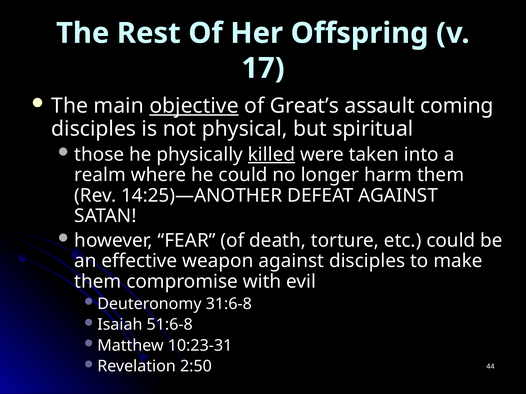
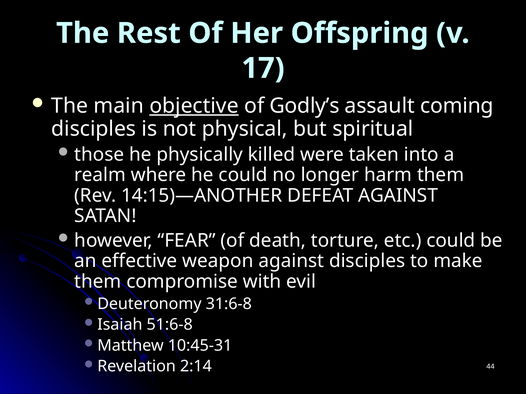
Great’s: Great’s -> Godly’s (304, 106)
killed underline: present -> none (271, 155)
14:25)—ANOTHER: 14:25)—ANOTHER -> 14:15)—ANOTHER (202, 196)
10:23-31: 10:23-31 -> 10:45-31 (200, 346)
2:50: 2:50 -> 2:14 (196, 367)
